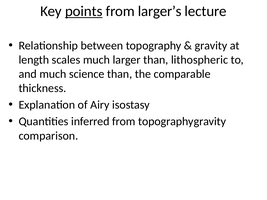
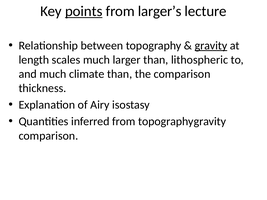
gravity underline: none -> present (211, 46)
science: science -> climate (87, 74)
the comparable: comparable -> comparison (182, 74)
